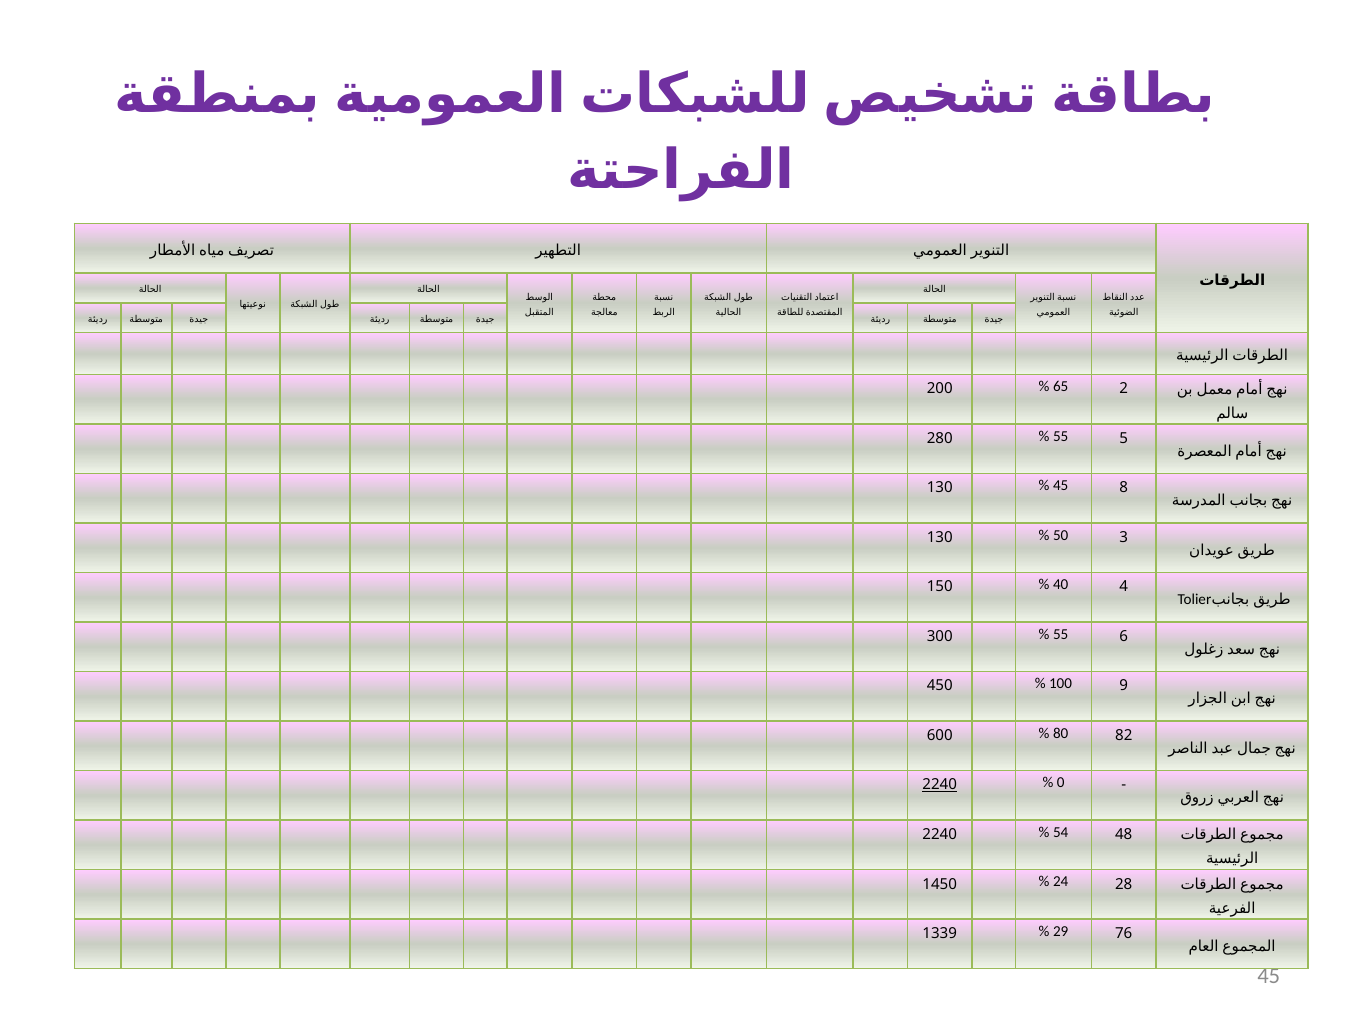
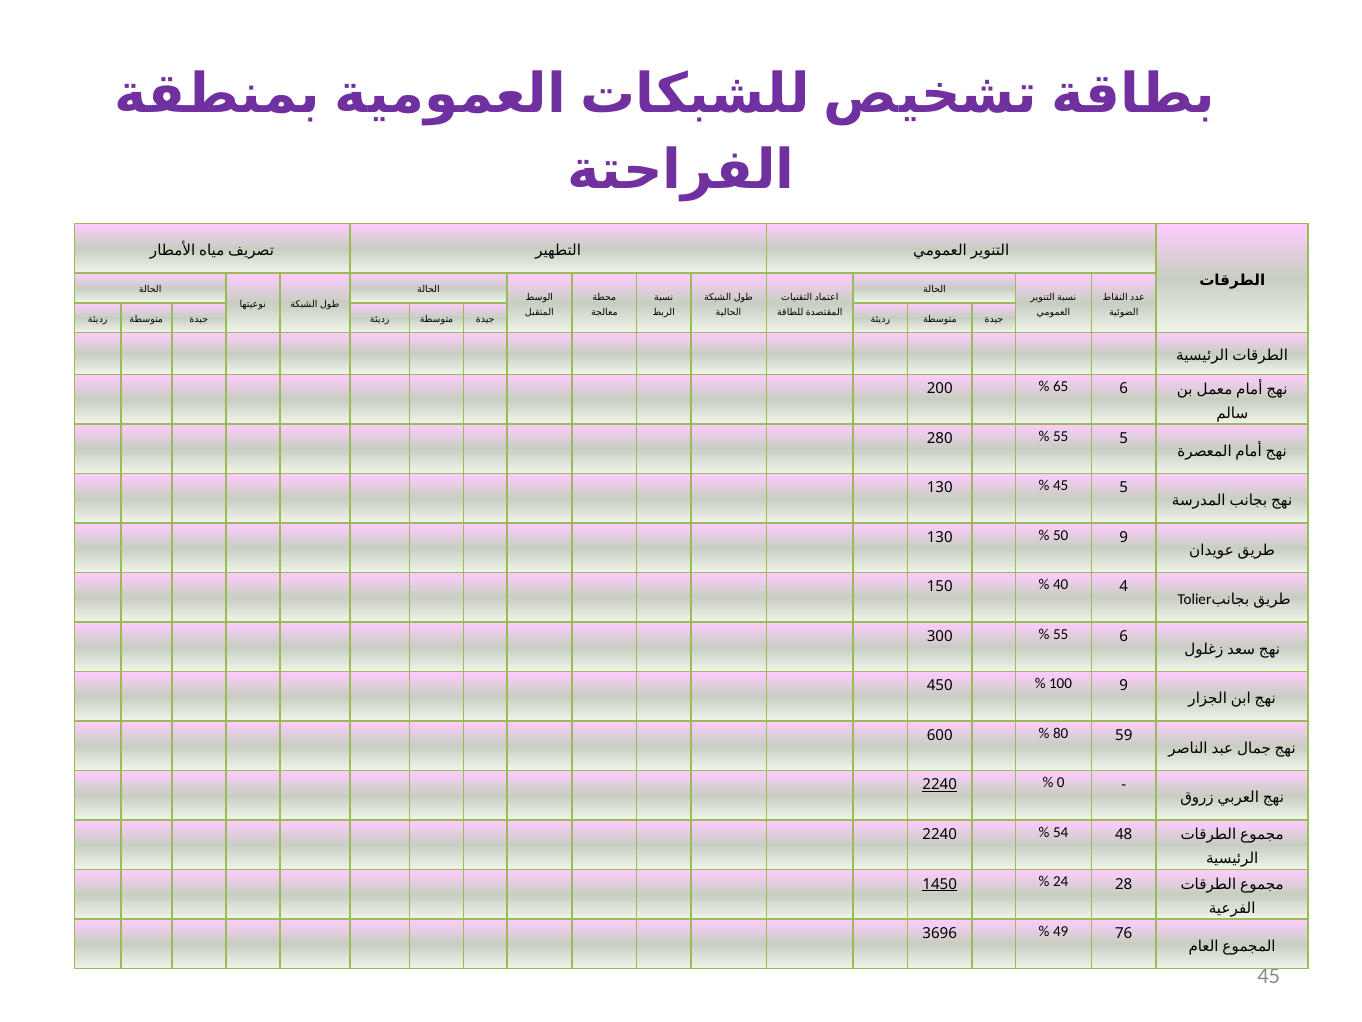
65 2: 2 -> 6 (1124, 389)
45 8: 8 -> 5 (1124, 488)
50 3: 3 -> 9 (1124, 537)
82: 82 -> 59 (1124, 735)
1450 underline: none -> present (940, 884)
1339: 1339 -> 3696 (940, 933)
29: 29 -> 49 (1061, 931)
